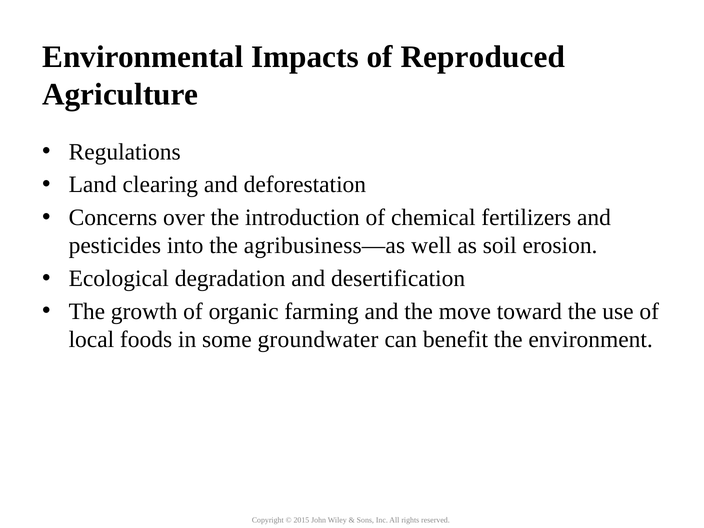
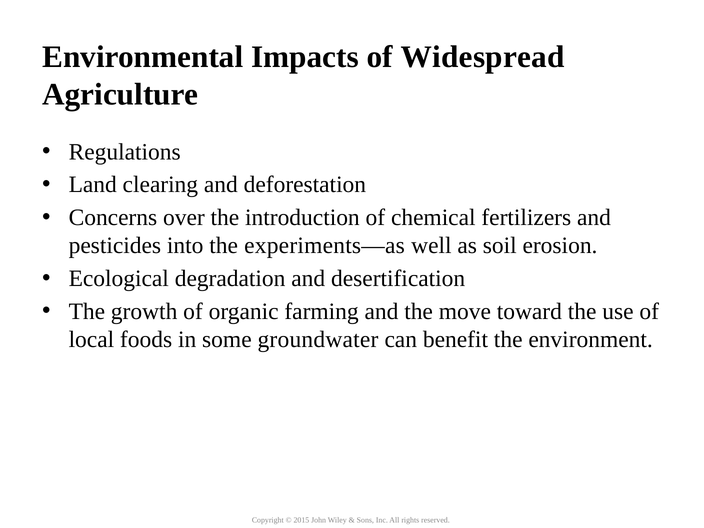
Reproduced: Reproduced -> Widespread (483, 57)
agribusiness—as: agribusiness—as -> experiments—as (325, 246)
